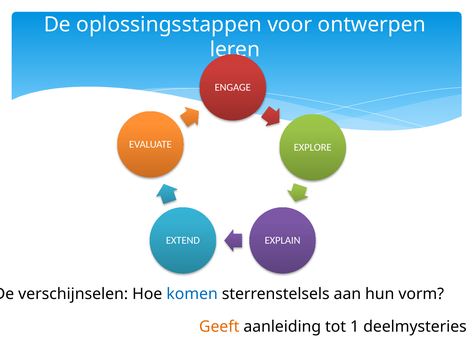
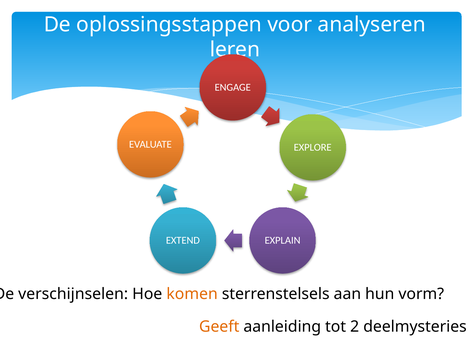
ontwerpen: ontwerpen -> analyseren (372, 25)
komen colour: blue -> orange (192, 295)
1: 1 -> 2 (355, 327)
